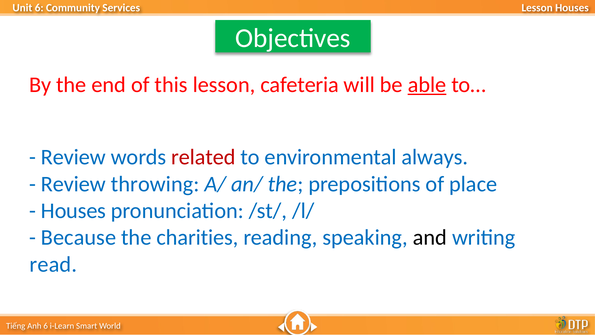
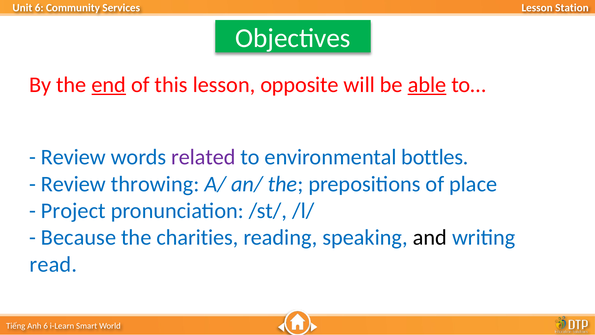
Lesson Houses: Houses -> Station (572, 8)
end underline: none -> present (109, 85)
cafeteria: cafeteria -> opposite (300, 85)
related colour: red -> purple (203, 157)
always: always -> bottles (435, 157)
Houses: Houses -> Project (73, 211)
